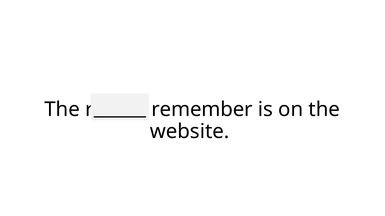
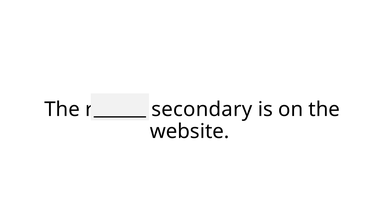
remember: remember -> secondary (202, 110)
